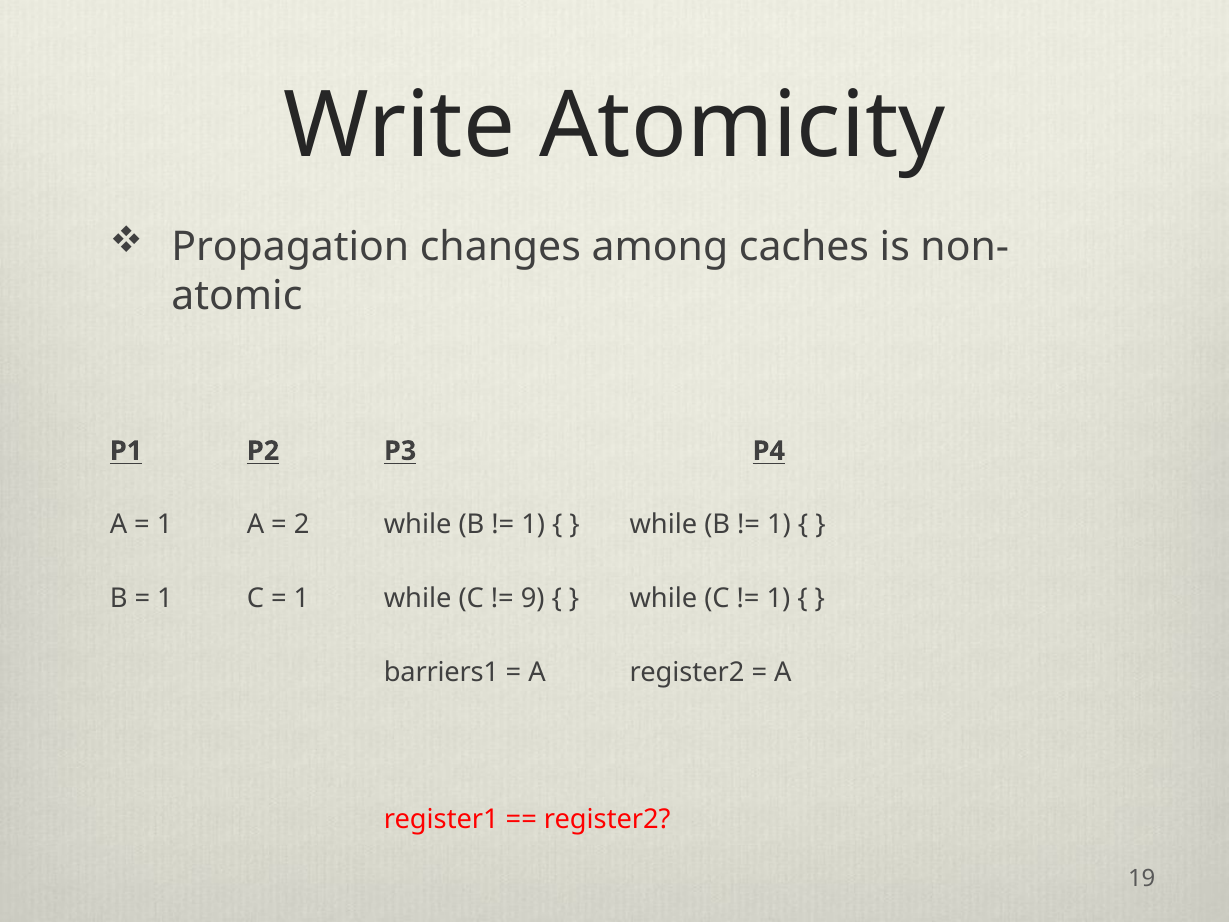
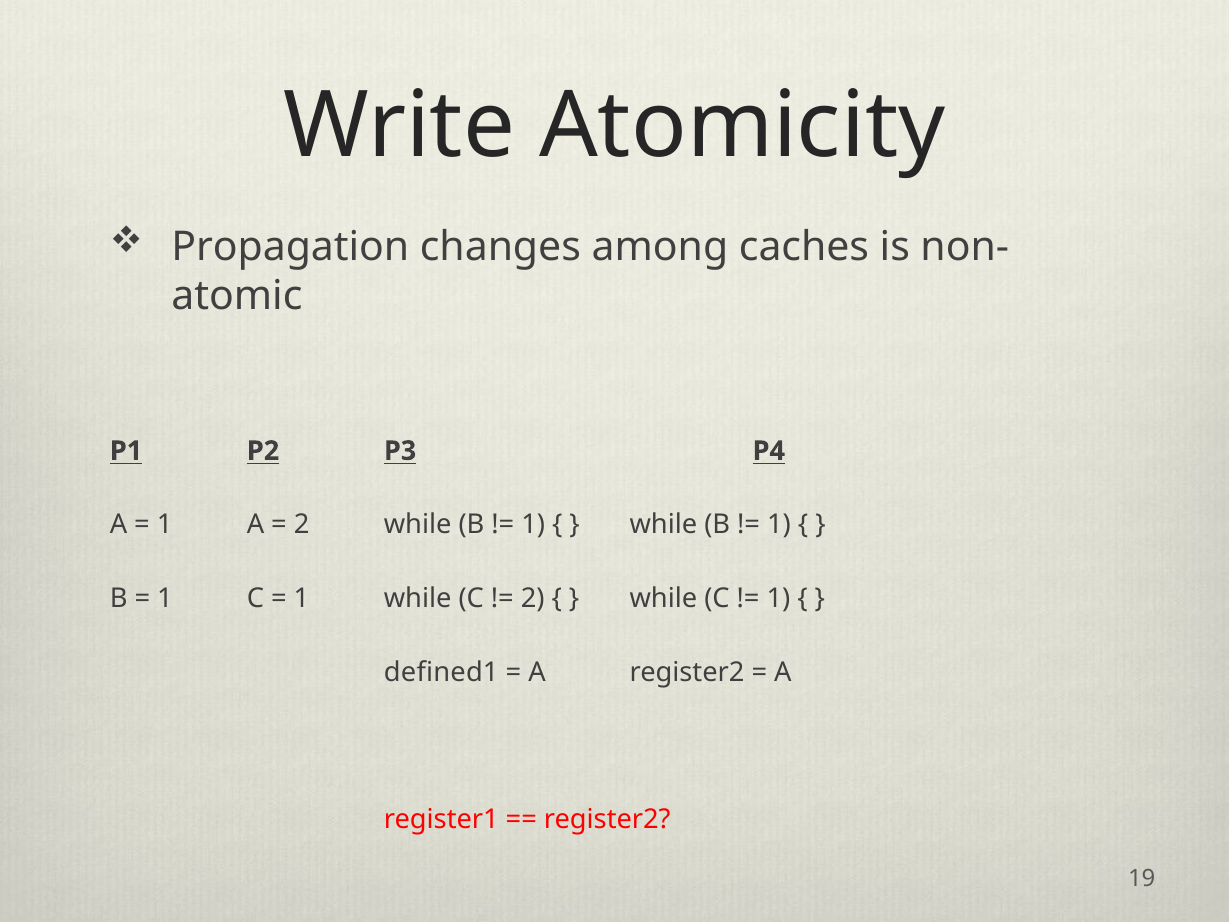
9: 9 -> 2 (533, 598)
barriers1: barriers1 -> defined1 (441, 672)
